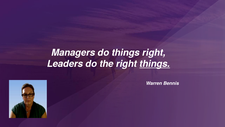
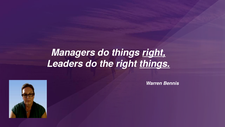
right underline: none -> present (154, 52)
